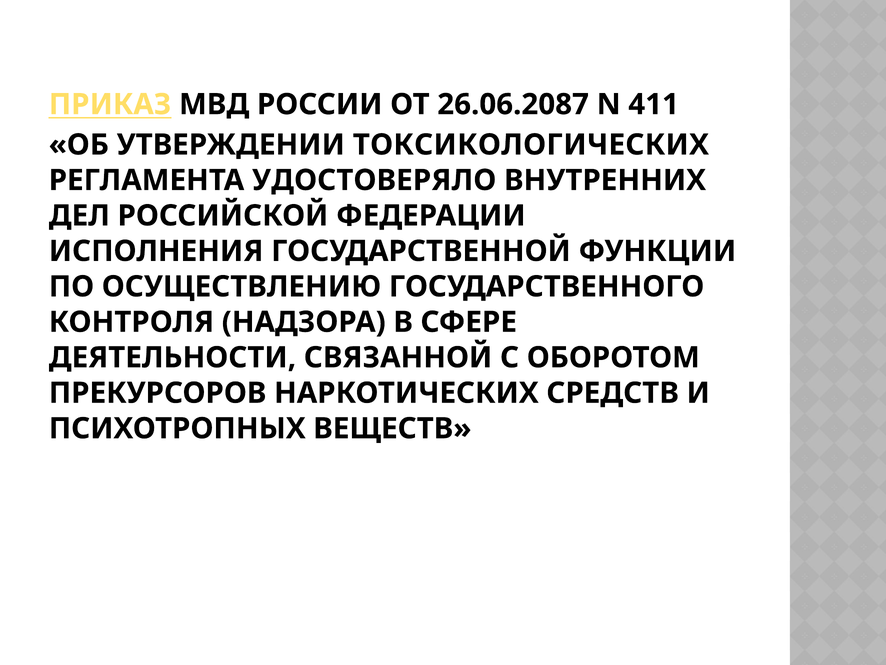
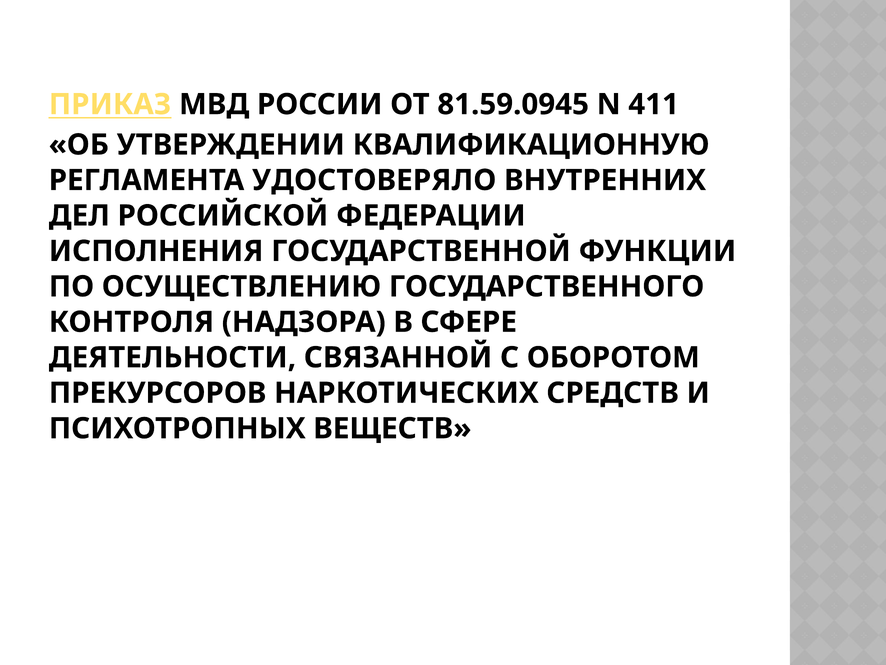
26.06.2087: 26.06.2087 -> 81.59.0945 (513, 104)
ТОКСИКОЛОГИЧЕСКИХ: ТОКСИКОЛОГИЧЕСКИХ -> КВАЛИФИКАЦИОННУЮ (531, 145)
